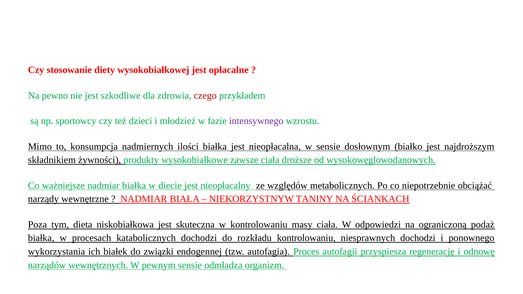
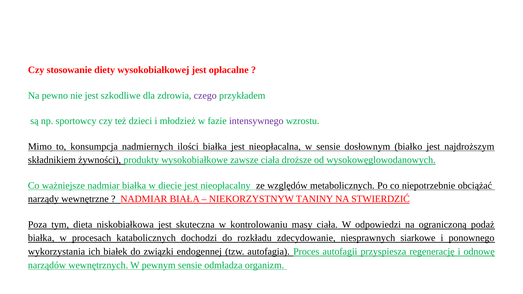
czego colour: red -> purple (205, 96)
ŚCIANKACH: ŚCIANKACH -> STWIERDZIĆ (380, 199)
rozkładu kontrolowaniu: kontrolowaniu -> zdecydowanie (306, 238)
niesprawnych dochodzi: dochodzi -> siarkowe (418, 238)
